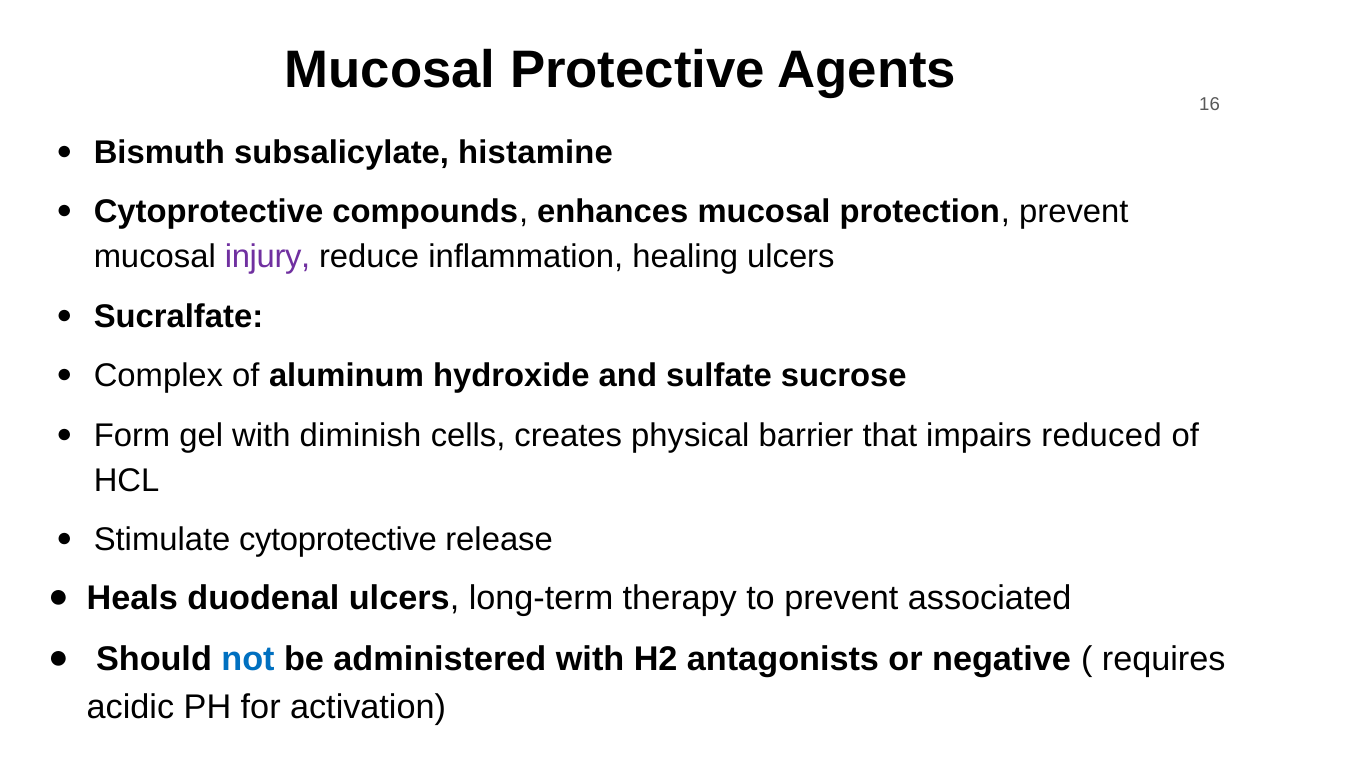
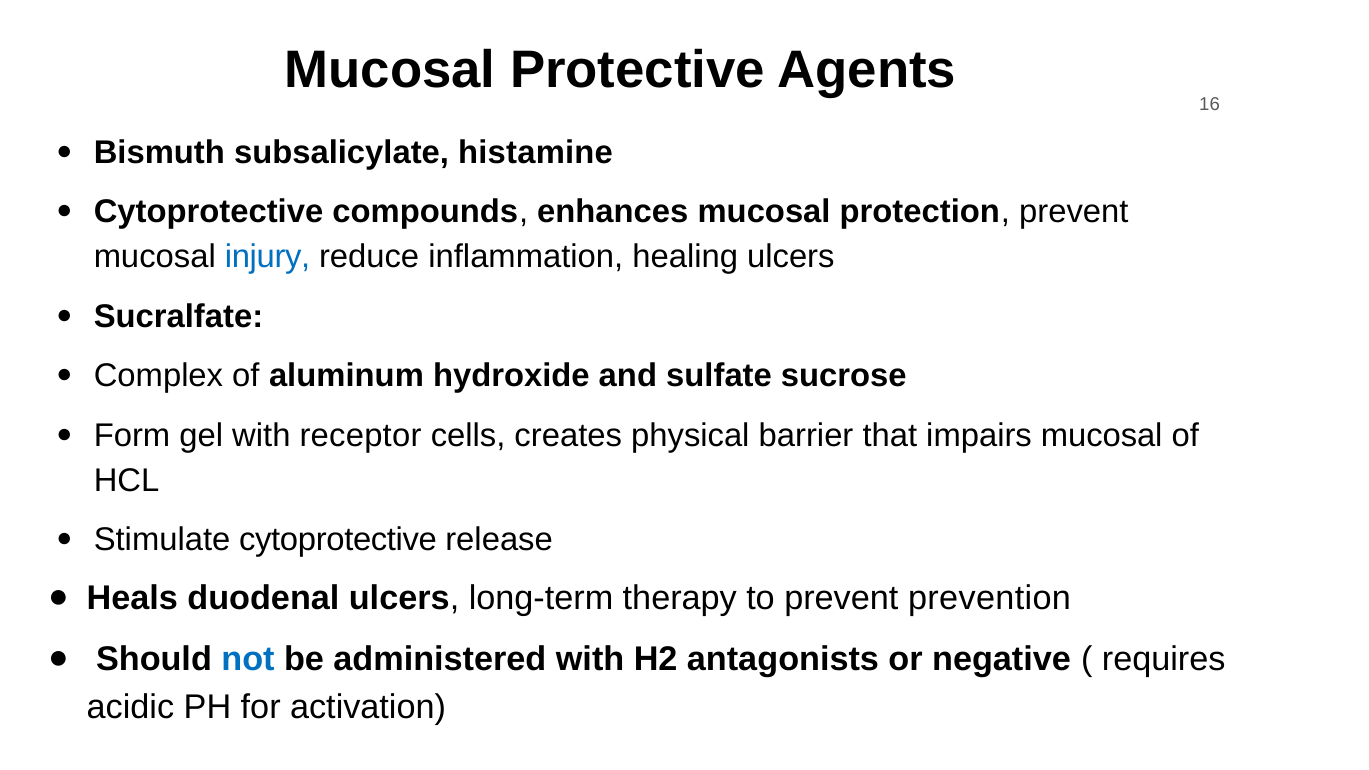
injury colour: purple -> blue (268, 257)
diminish: diminish -> receptor (361, 435)
impairs reduced: reduced -> mucosal (1102, 435)
associated: associated -> prevention (990, 598)
